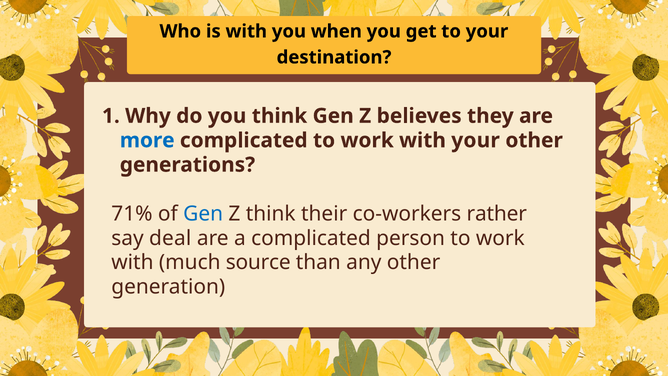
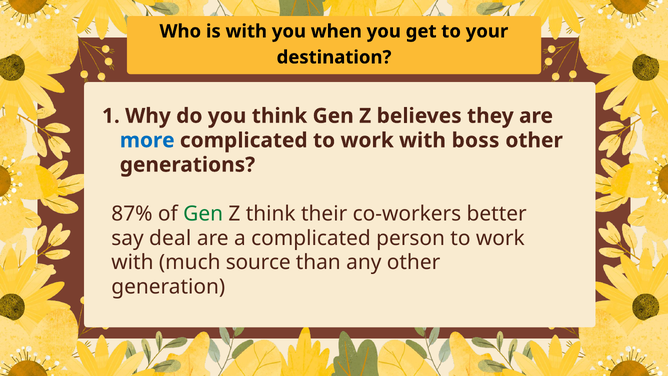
with your: your -> boss (476, 140)
71%: 71% -> 87% (132, 214)
Gen colour: blue -> green (203, 214)
rather: rather -> better (497, 214)
